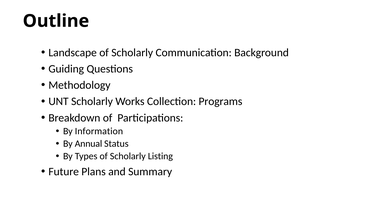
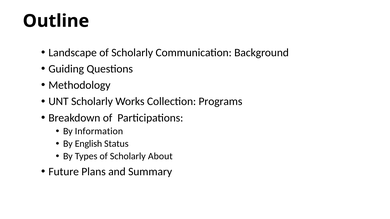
Annual: Annual -> English (88, 144)
Listing: Listing -> About (160, 157)
